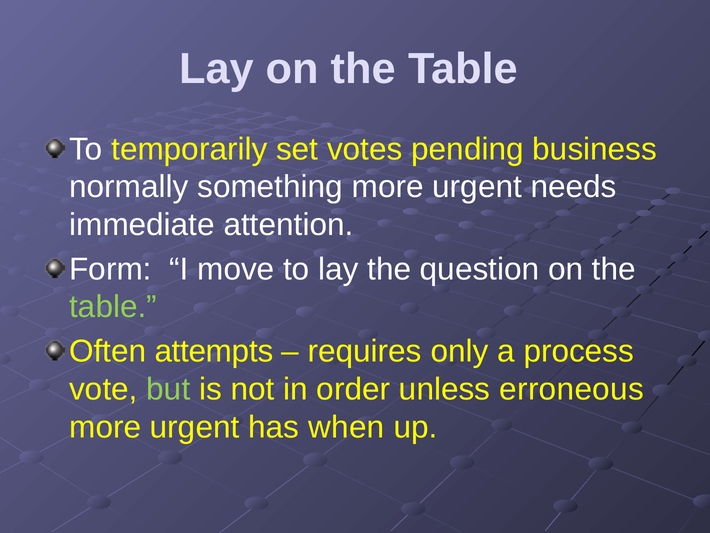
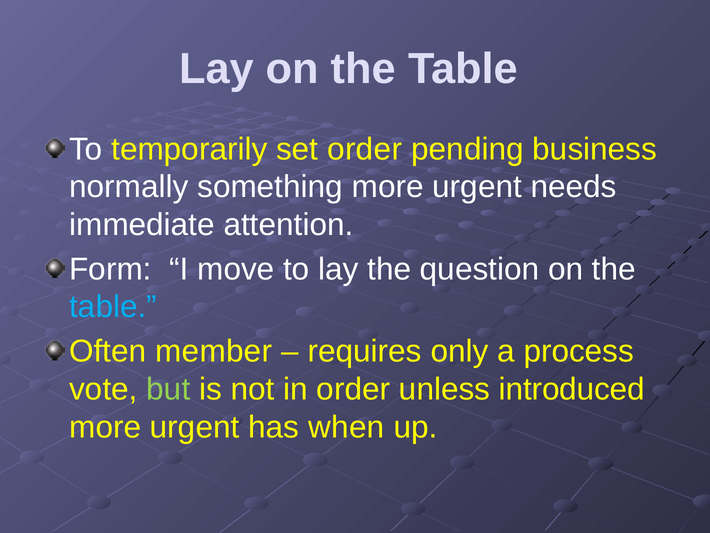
set votes: votes -> order (365, 149)
table colour: light green -> light blue (113, 307)
attempts: attempts -> member (214, 351)
erroneous: erroneous -> introduced (572, 389)
